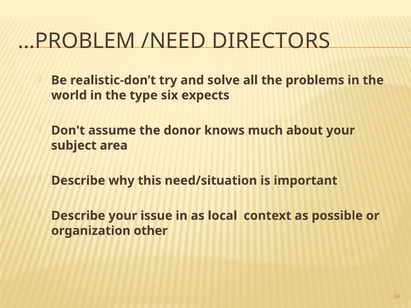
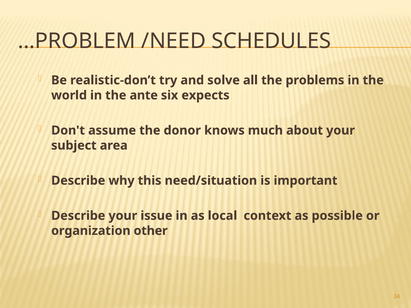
DIRECTORS: DIRECTORS -> SCHEDULES (271, 41)
type: type -> ante (144, 95)
